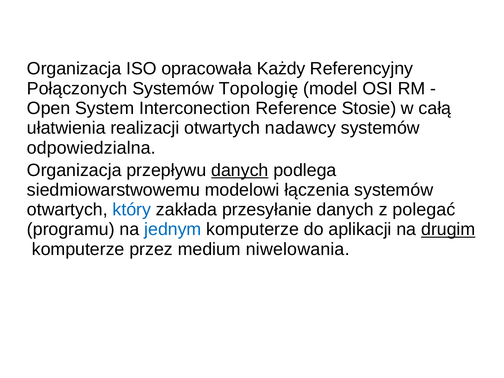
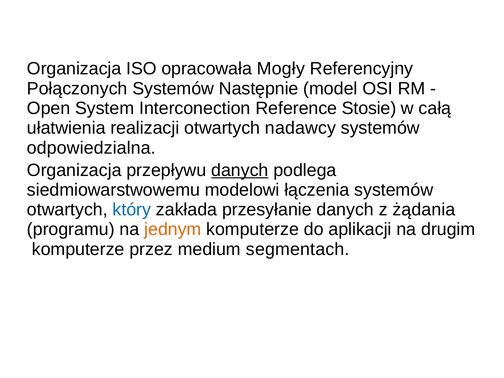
Każdy: Każdy -> Mogły (281, 69)
Topologię: Topologię -> Następnie (259, 88)
polegać: polegać -> żądania (424, 209)
jednym colour: blue -> orange (173, 229)
drugim underline: present -> none (448, 229)
niwelowania: niwelowania -> segmentach (298, 249)
